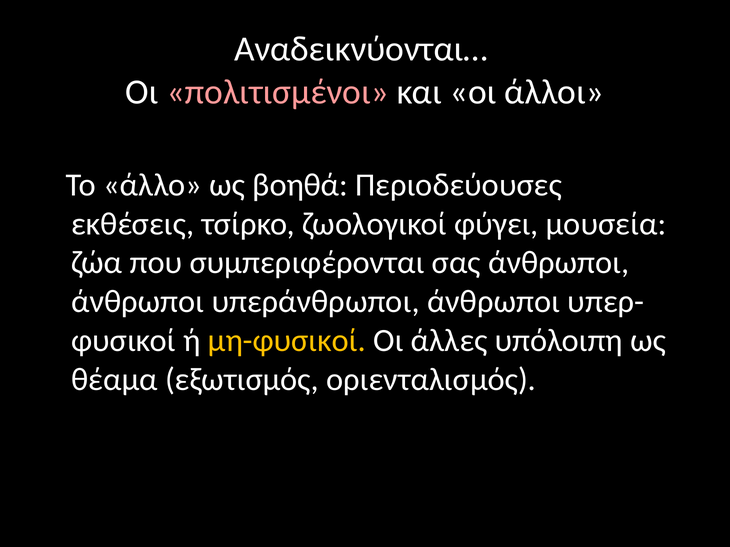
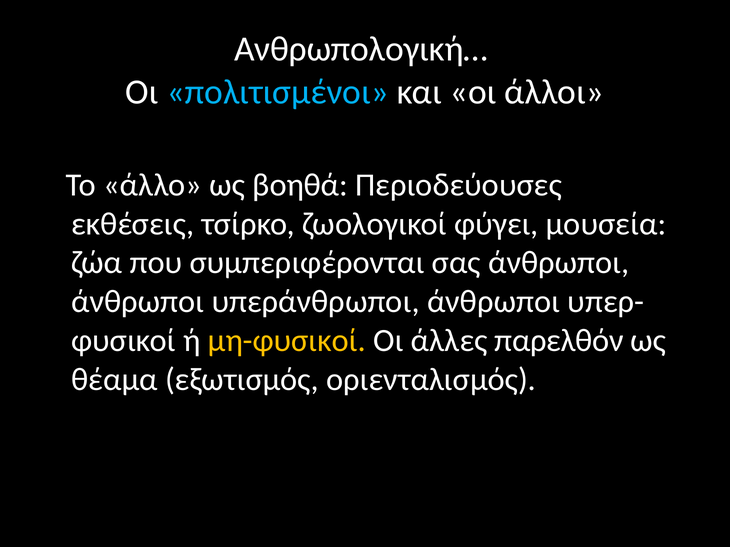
Αναδεικνύονται…: Αναδεικνύονται… -> Ανθρωπολογική… (361, 49)
πολιτισμένοι colour: pink -> light blue (278, 92)
υπόλοιπη: υπόλοιπη -> παρελθόν (559, 341)
